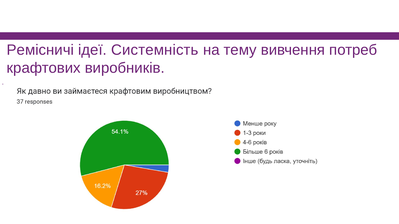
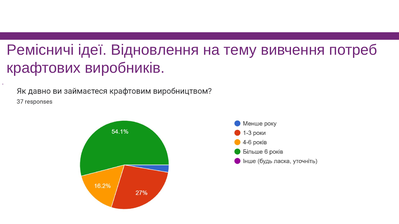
Системність: Системність -> Відновлення (155, 50)
